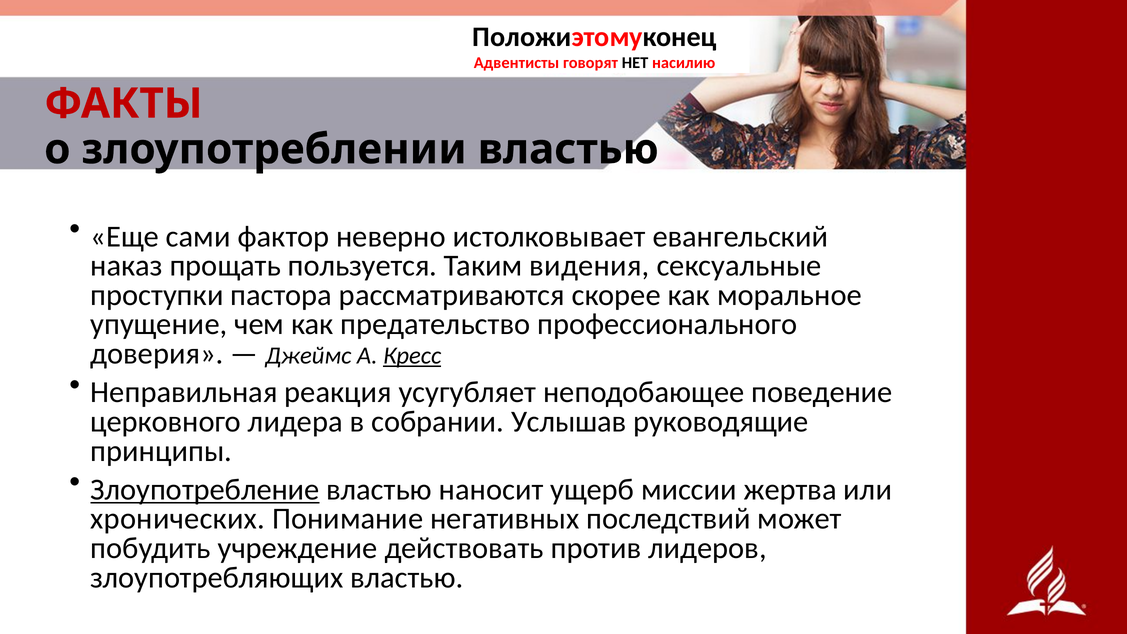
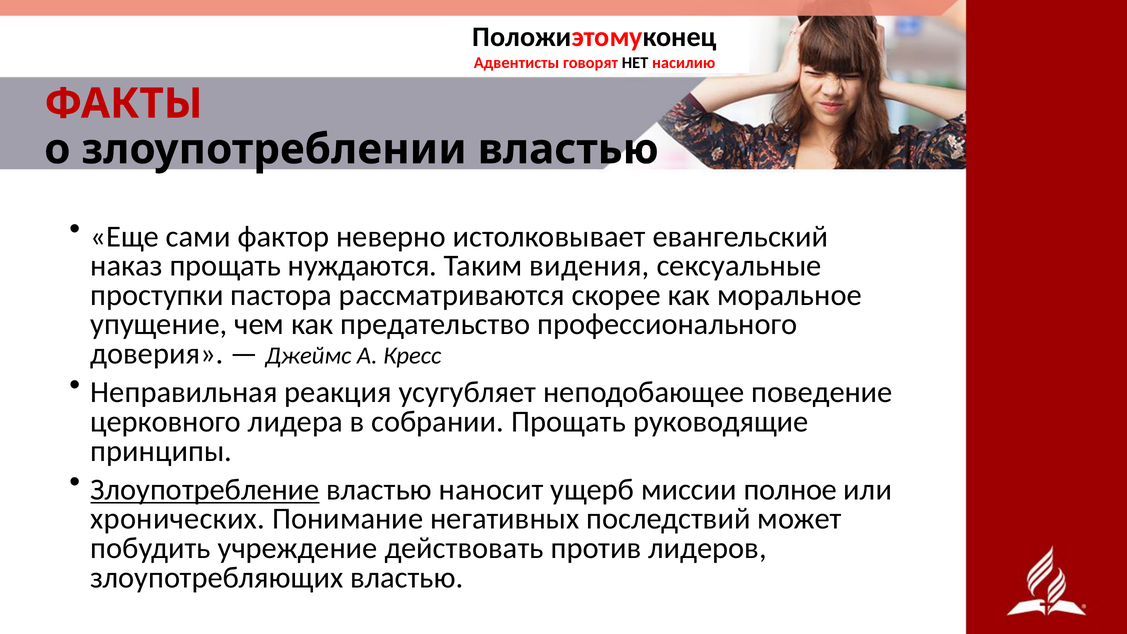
пользуется: пользуется -> нуждаются (363, 266)
Кресс underline: present -> none (412, 356)
собрании Услышав: Услышав -> Прощать (569, 422)
жертва: жертва -> полное (790, 490)
